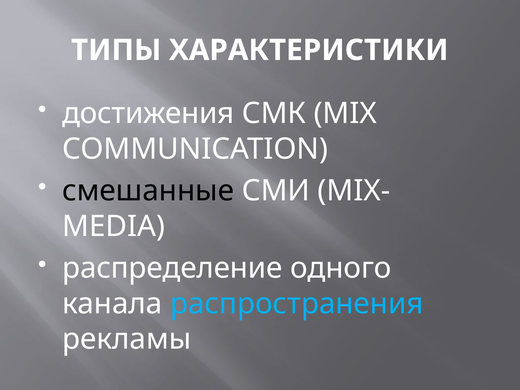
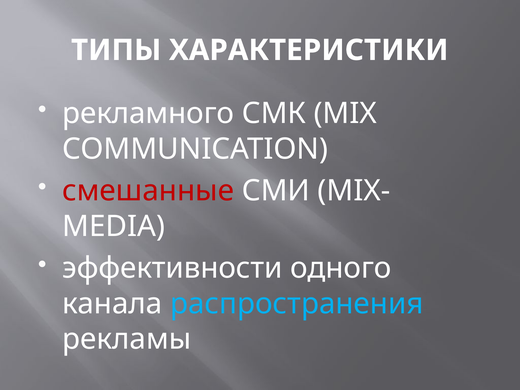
достижения: достижения -> рекламного (148, 113)
смешанные colour: black -> red (148, 191)
распределение: распределение -> эффективности (172, 268)
